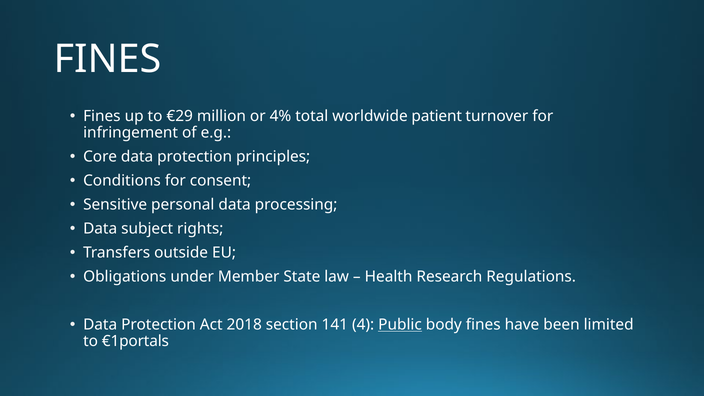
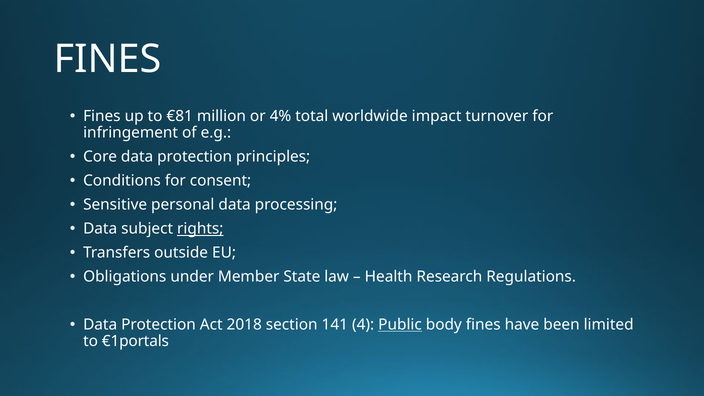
€29: €29 -> €81 (180, 116)
patient: patient -> impact (437, 116)
rights underline: none -> present (200, 229)
